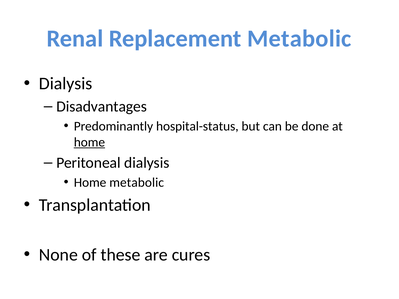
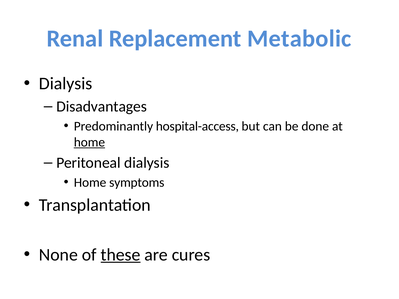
hospital-status: hospital-status -> hospital-access (197, 126)
Home metabolic: metabolic -> symptoms (137, 183)
these underline: none -> present (121, 255)
